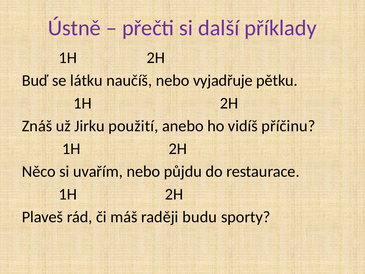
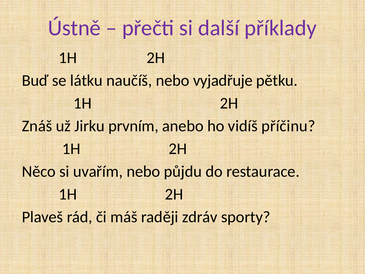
použití: použití -> prvním (133, 126)
budu: budu -> zdráv (200, 217)
